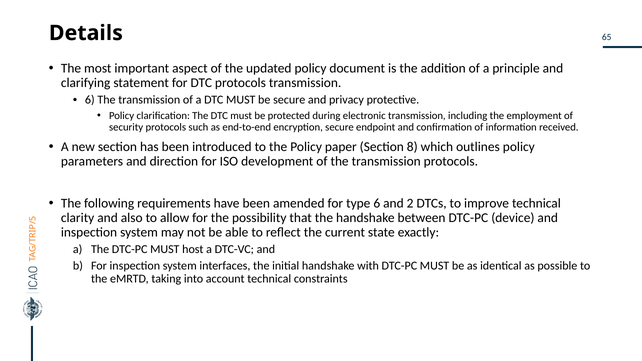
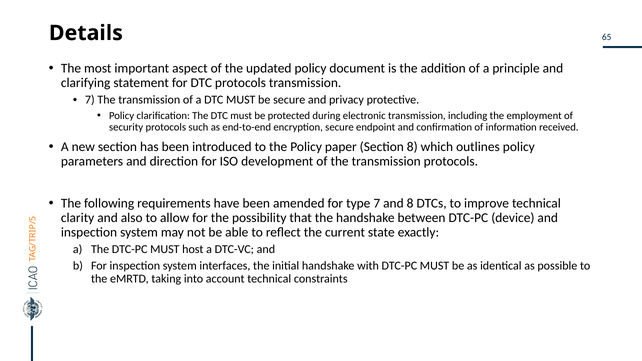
6: 6 -> 7 (90, 100)
type 6: 6 -> 7 (377, 204)
and 2: 2 -> 8 (410, 204)
